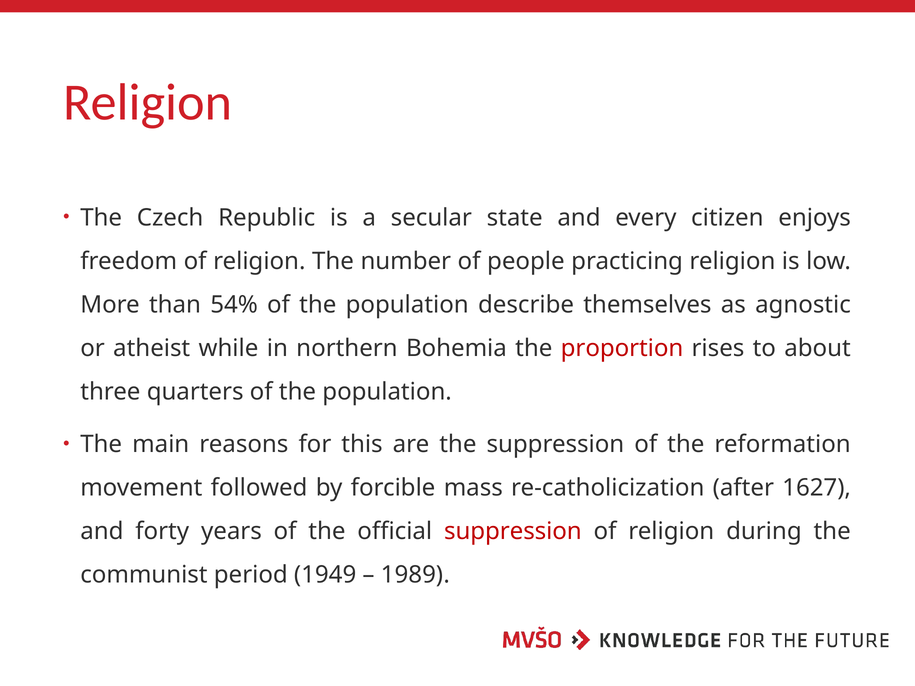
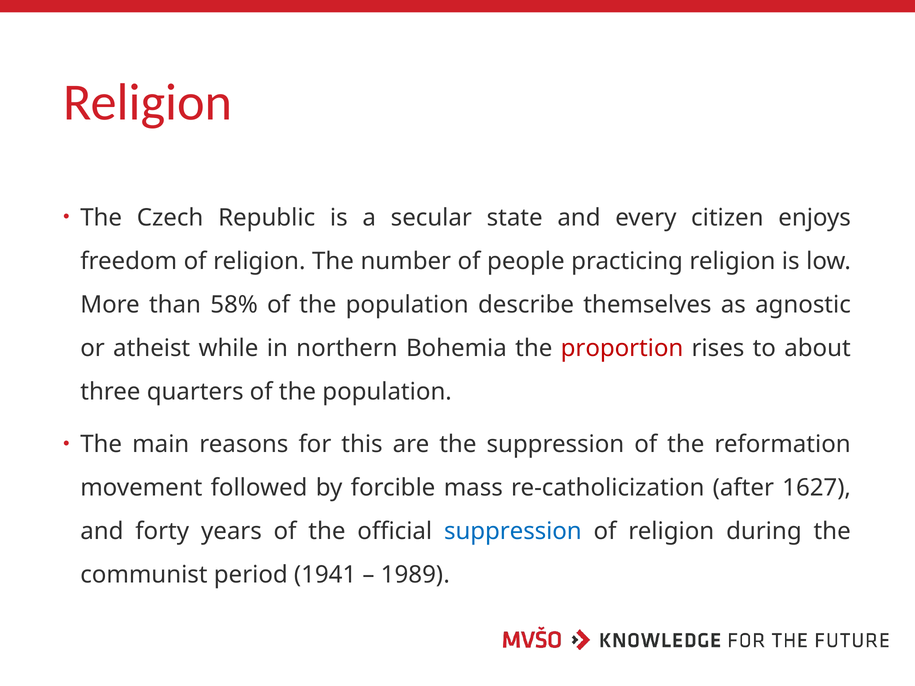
54%: 54% -> 58% (234, 305)
suppression colour: red -> blue (513, 532)
1949: 1949 -> 1941 (325, 575)
